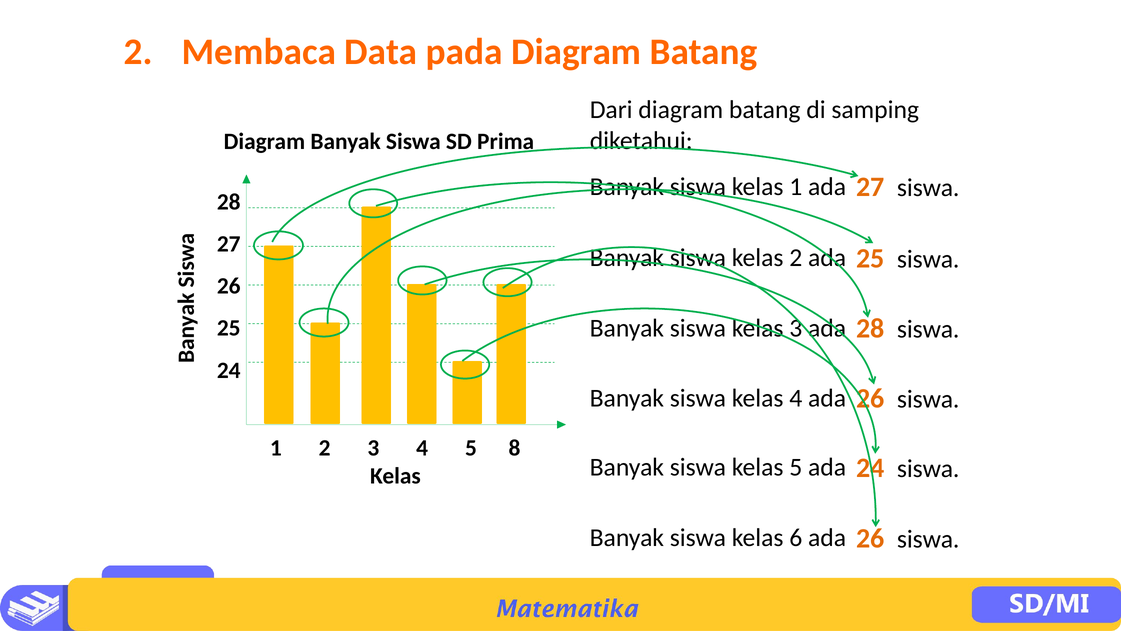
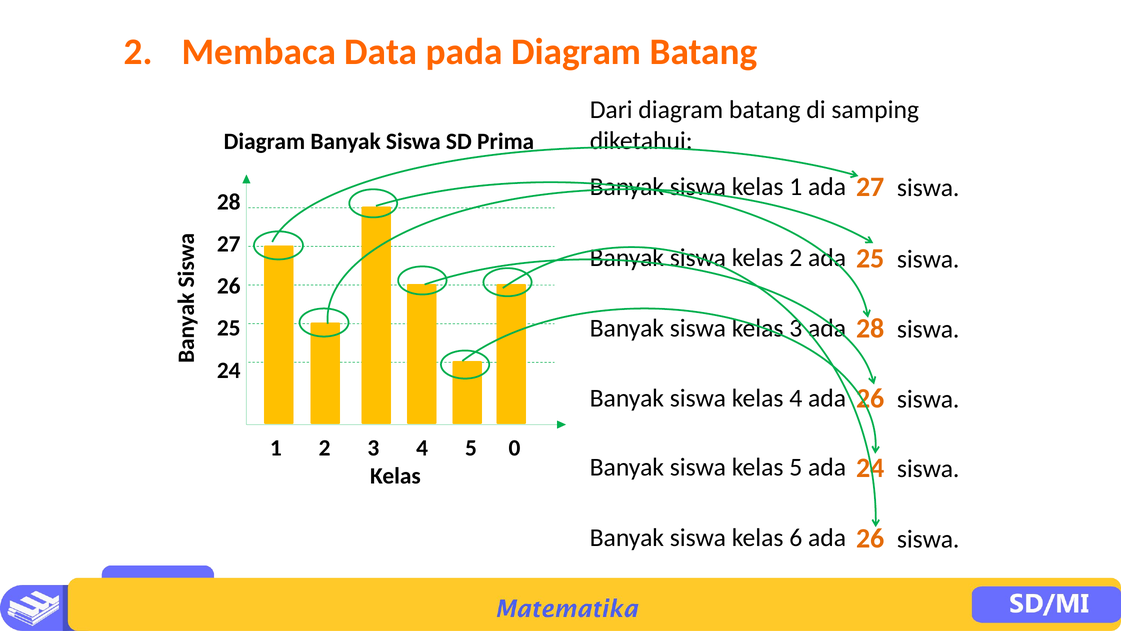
8: 8 -> 0 (514, 448)
